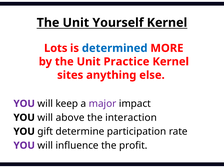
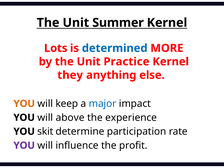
Yourself: Yourself -> Summer (118, 23)
sites: sites -> they (70, 75)
YOU colour: purple -> orange (24, 104)
major colour: purple -> blue (103, 104)
interaction: interaction -> experience (131, 118)
gift: gift -> skit (45, 132)
